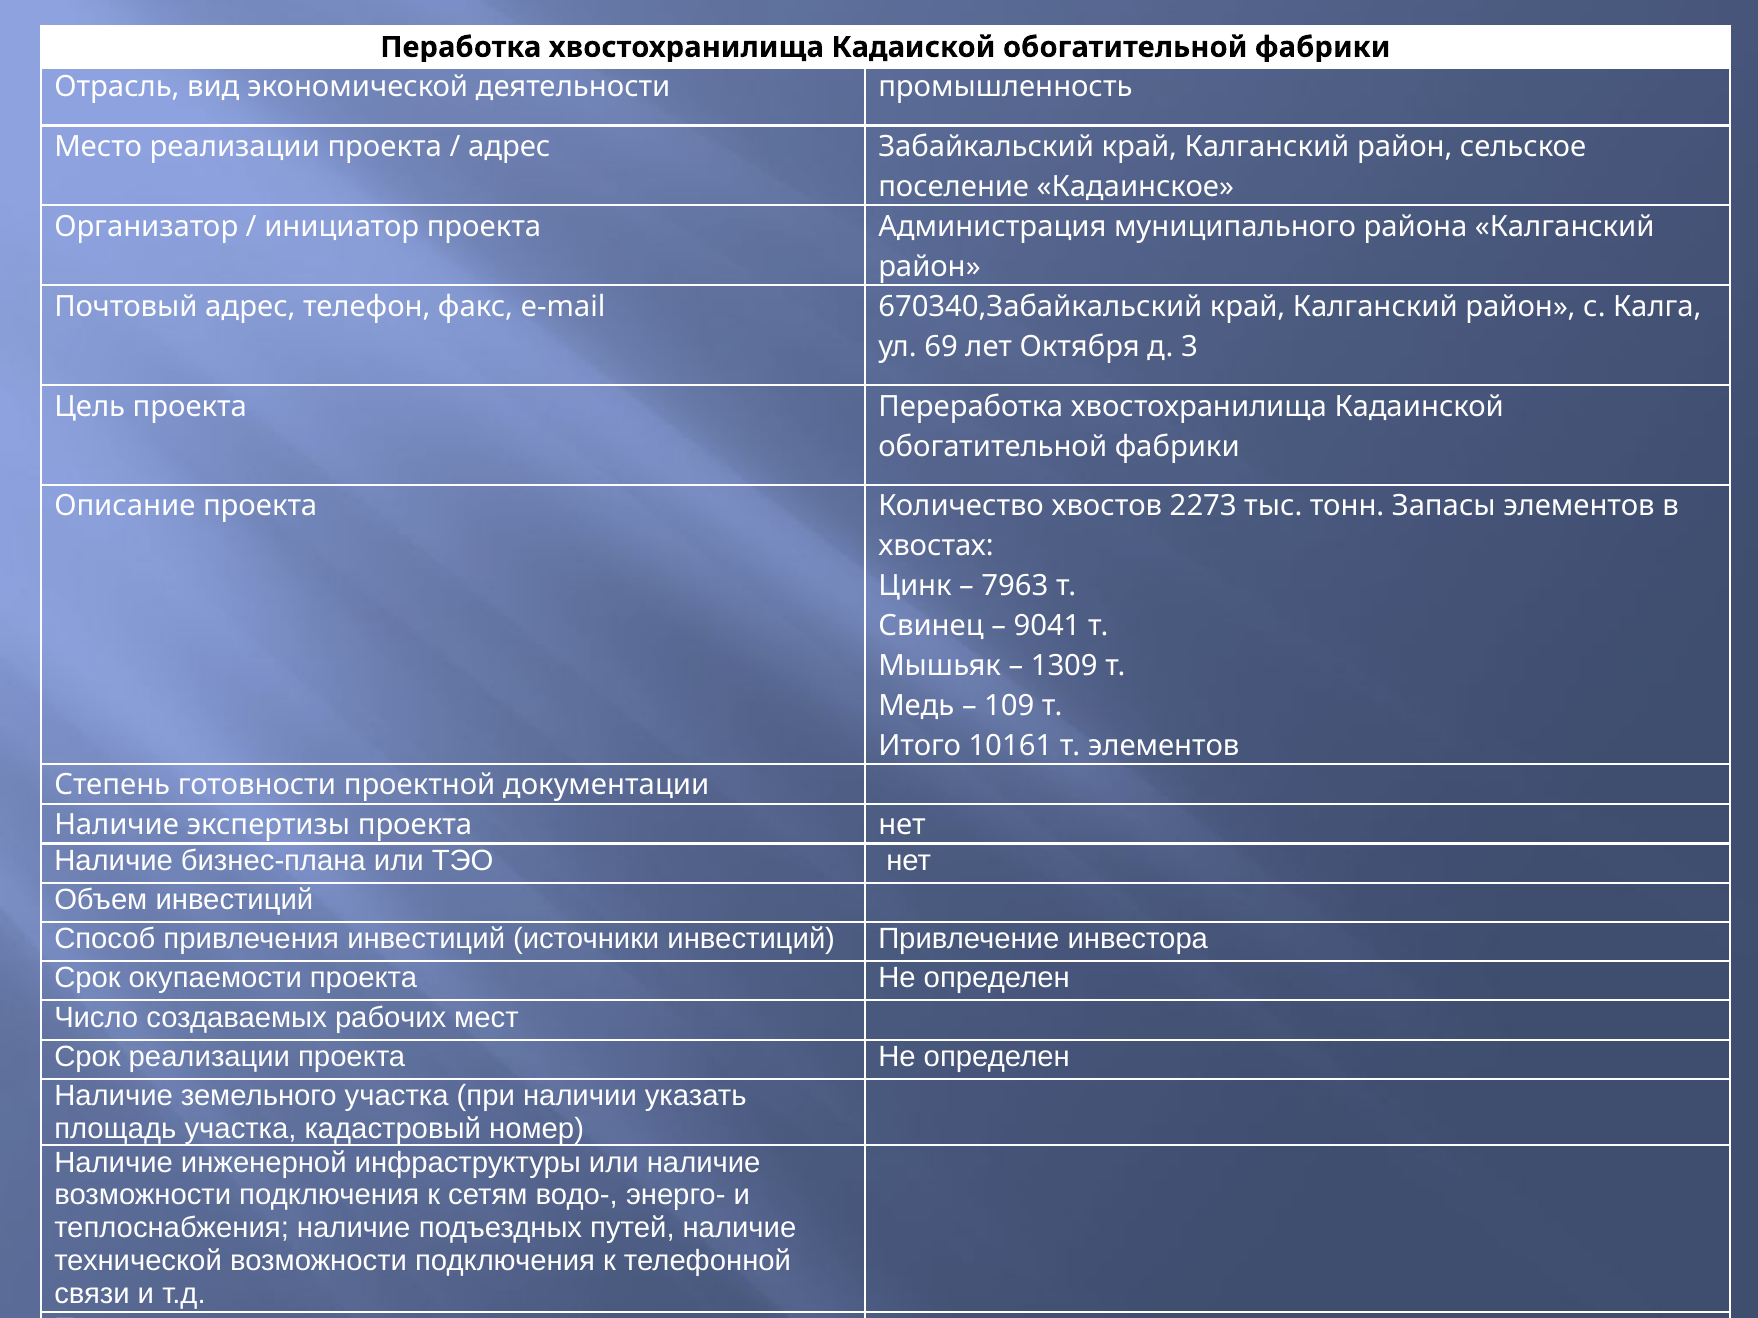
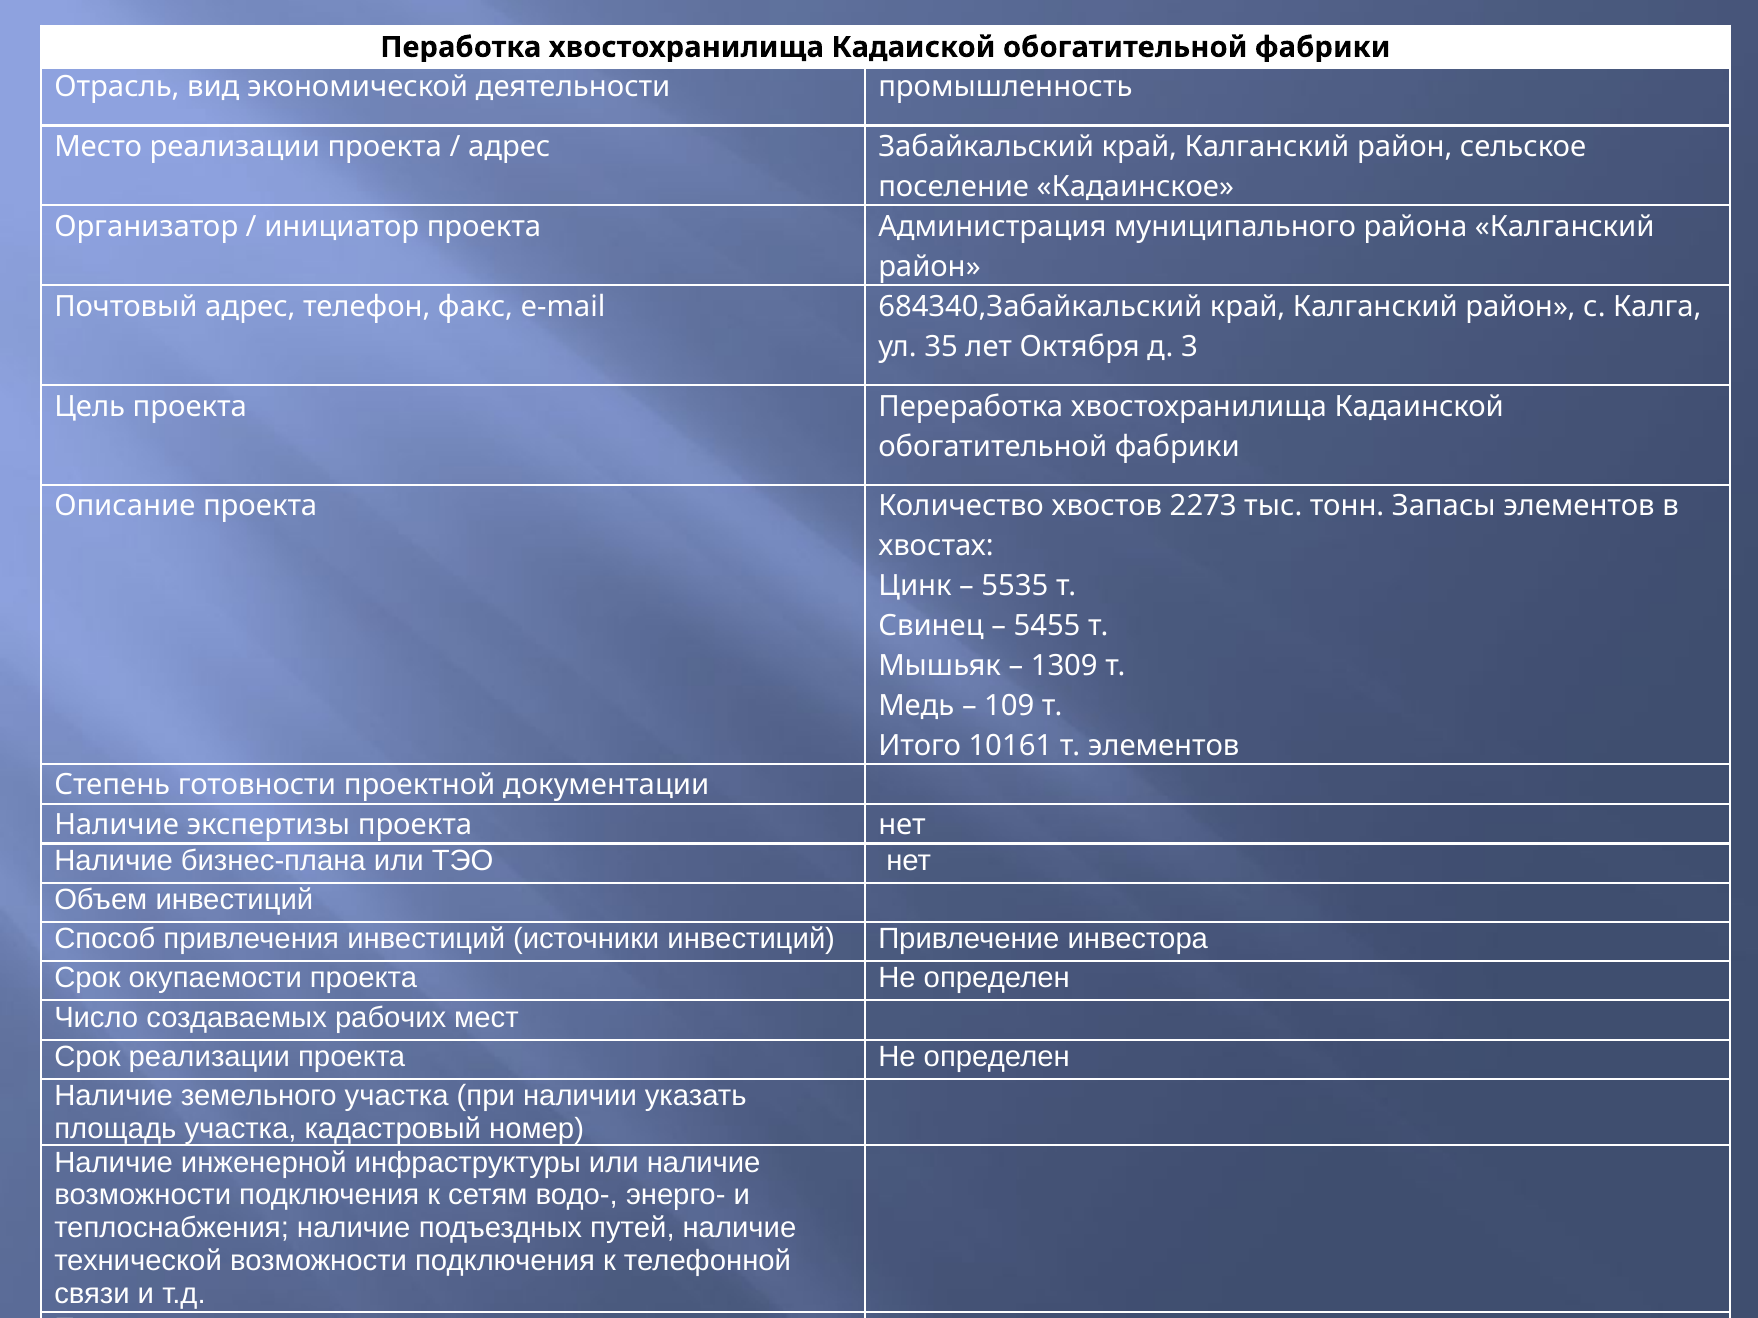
670340,Забайкальский: 670340,Забайкальский -> 684340,Забайкальский (1040, 307)
69: 69 -> 35 (941, 347)
7963: 7963 -> 5535 (1015, 586)
9041: 9041 -> 5455 (1047, 626)
